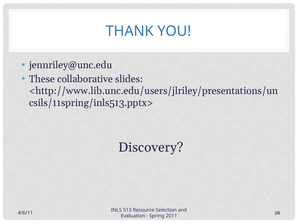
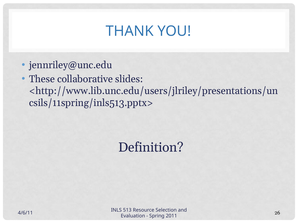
Discovery: Discovery -> Definition (151, 148)
